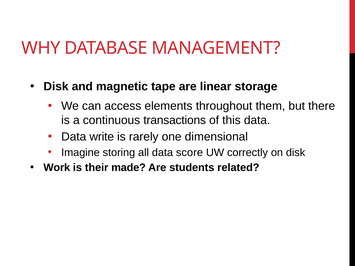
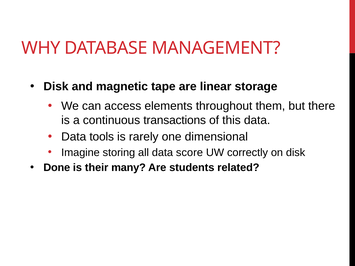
write: write -> tools (102, 137)
Work: Work -> Done (57, 168)
made: made -> many (129, 168)
